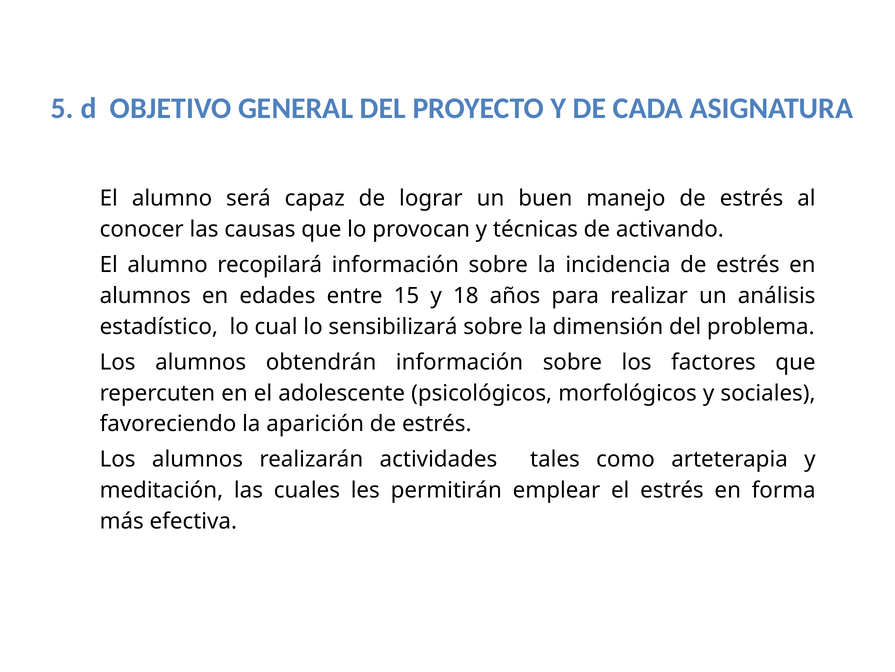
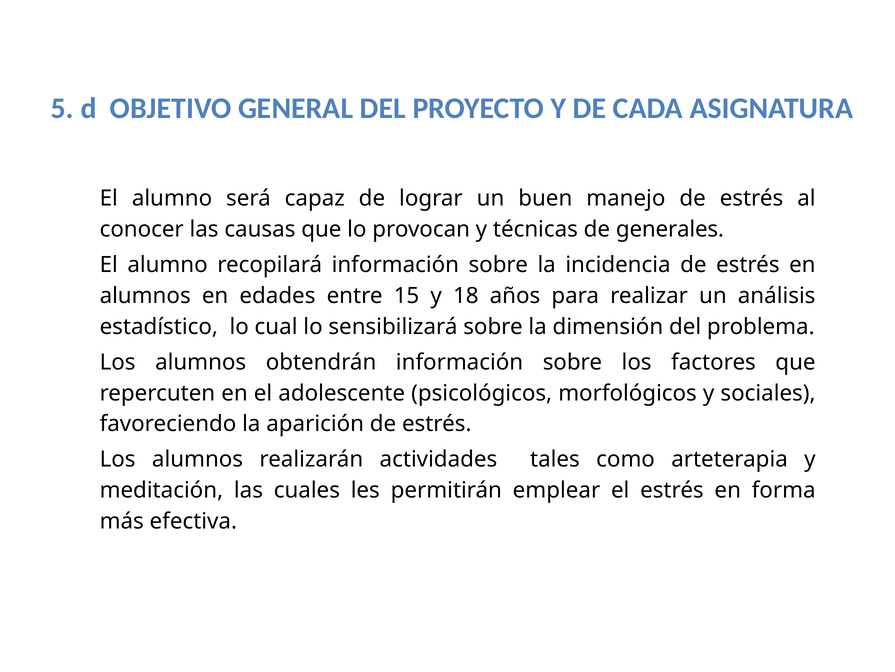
activando: activando -> generales (670, 229)
